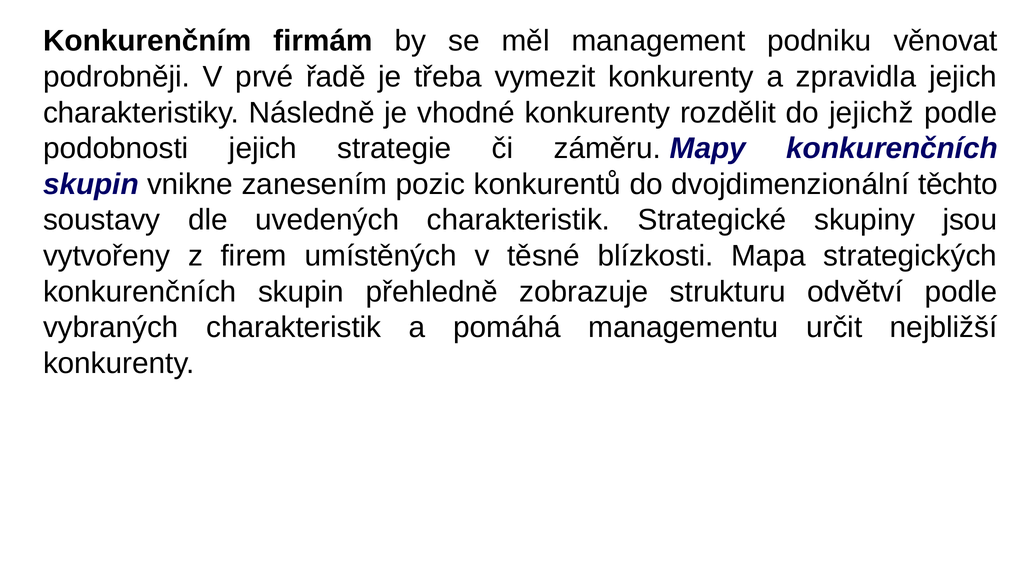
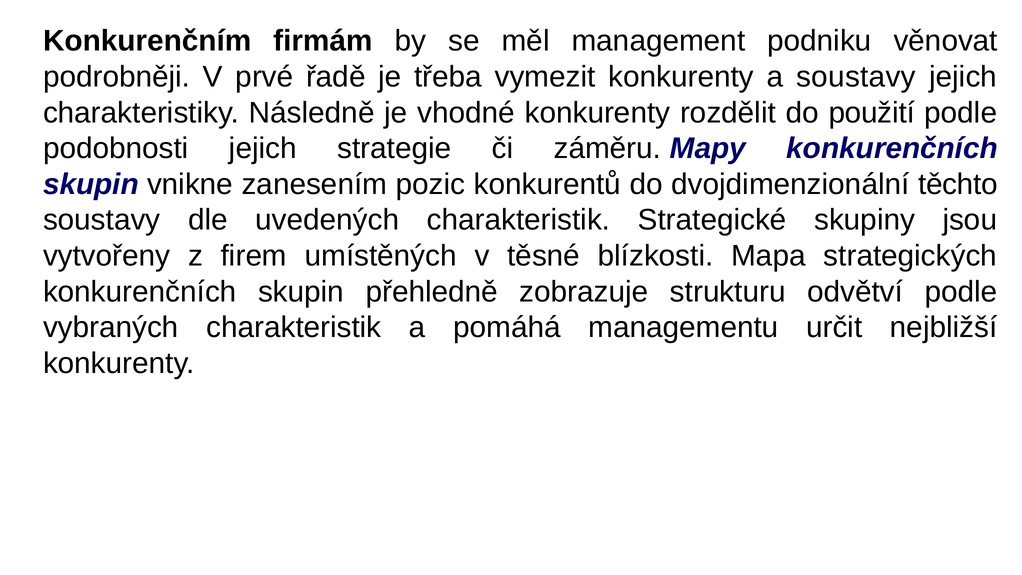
a zpravidla: zpravidla -> soustavy (856, 77)
jejichž: jejichž -> použití (872, 113)
